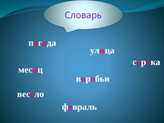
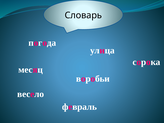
Словарь colour: purple -> black (83, 15)
